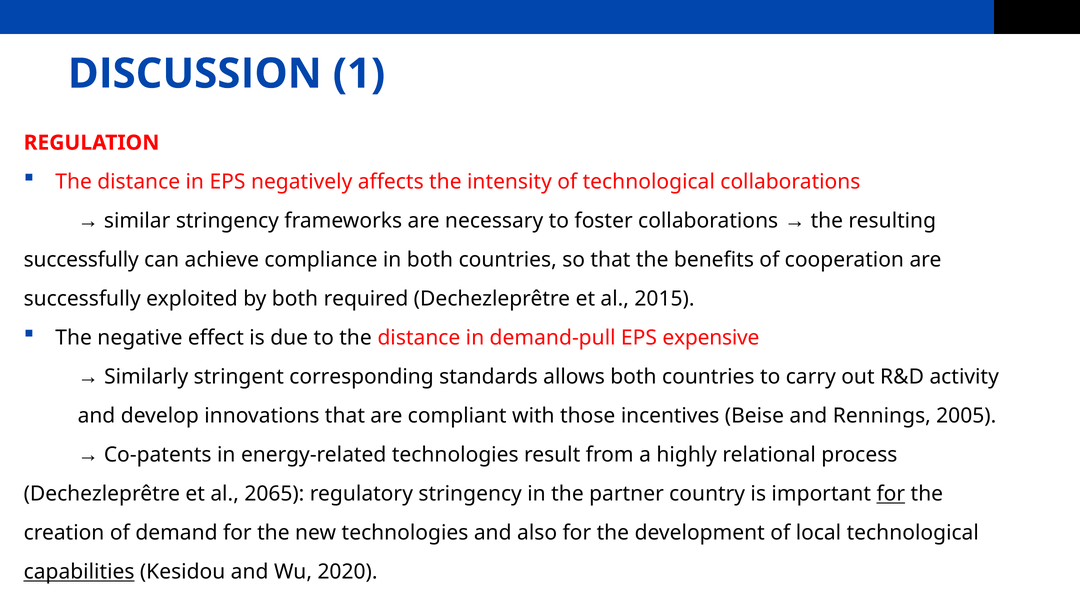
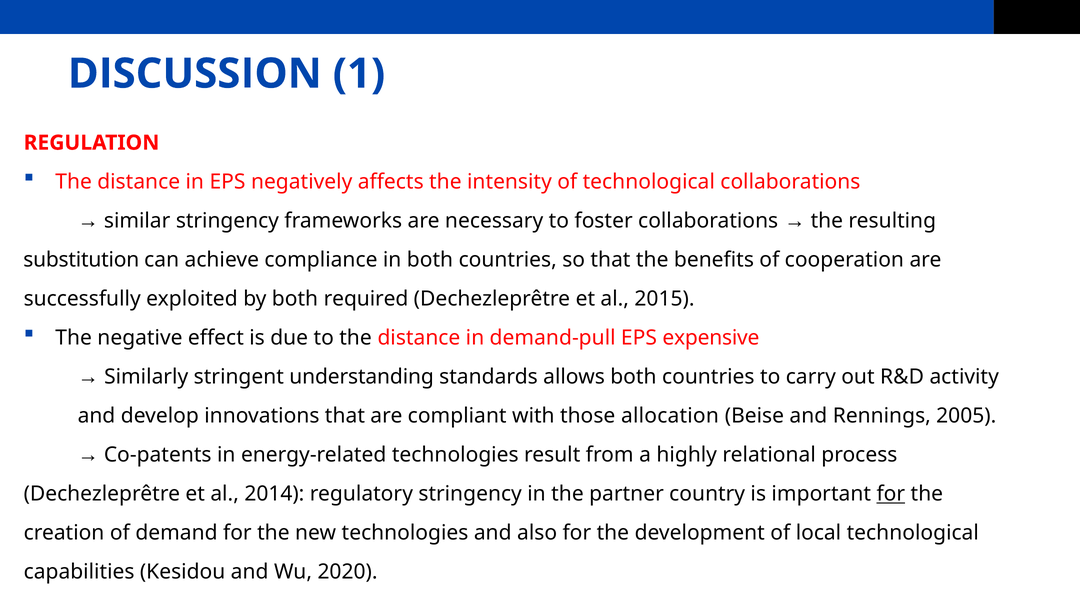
successfully: successfully -> substitution (81, 260)
corresponding: corresponding -> understanding (362, 377)
incentives: incentives -> allocation (670, 416)
2065: 2065 -> 2014 (274, 494)
capabilities underline: present -> none (79, 572)
